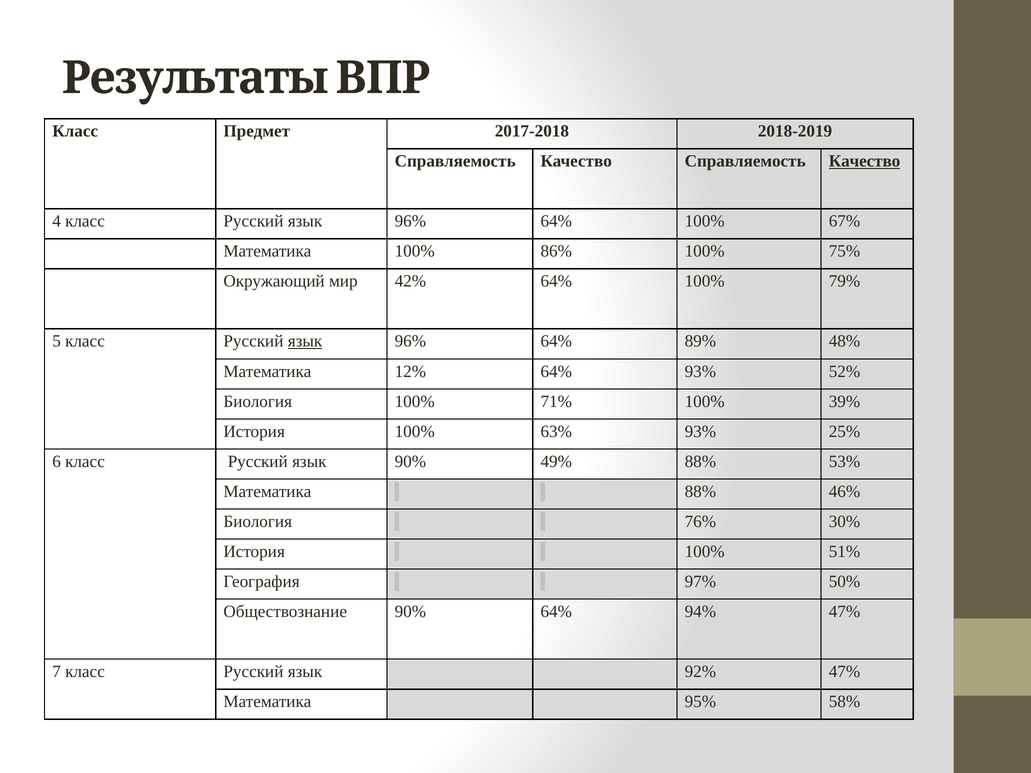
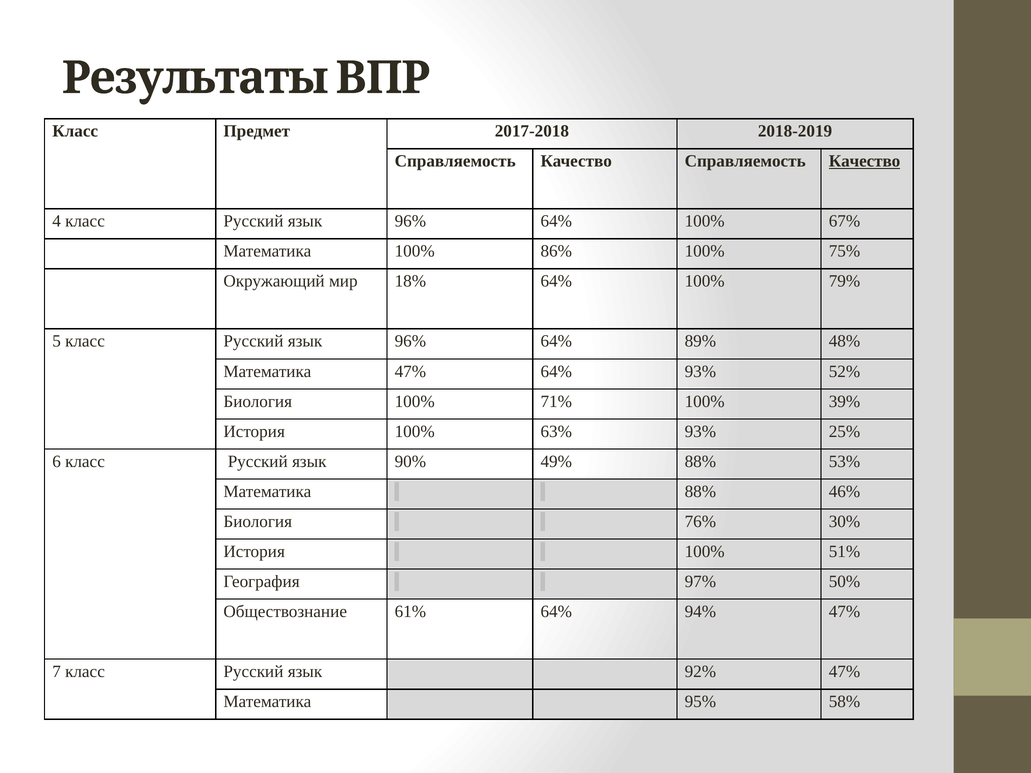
42%: 42% -> 18% (410, 281)
язык underline: present -> none (305, 341)
Математика 12%: 12% -> 47% (410, 371)
Обществознание 90%: 90% -> 61% (410, 612)
